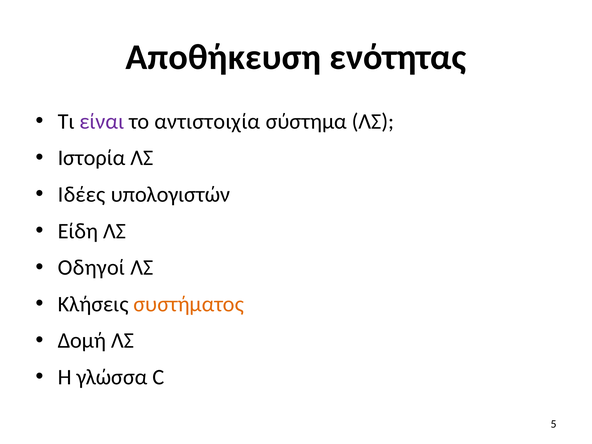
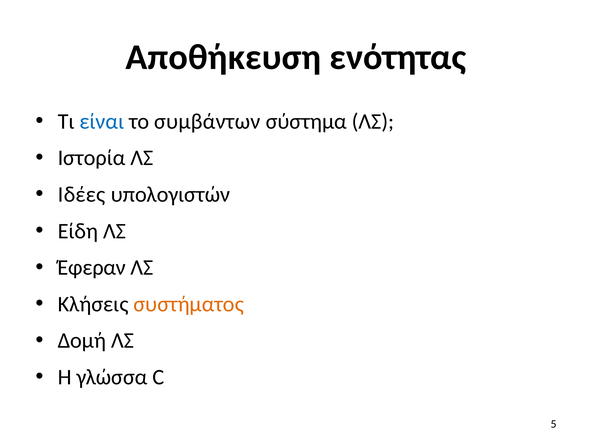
είναι colour: purple -> blue (102, 121)
αντιστοιχία: αντιστοιχία -> συμβάντων (207, 121)
Οδηγοί: Οδηγοί -> Έφεραν (92, 268)
